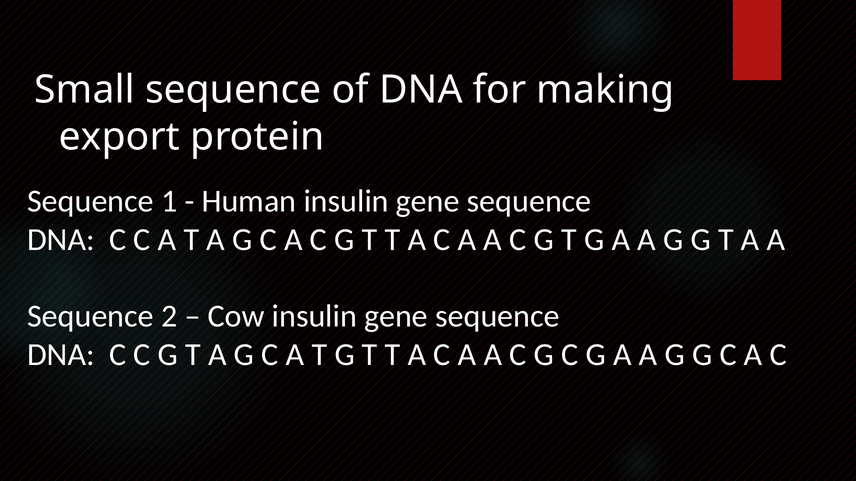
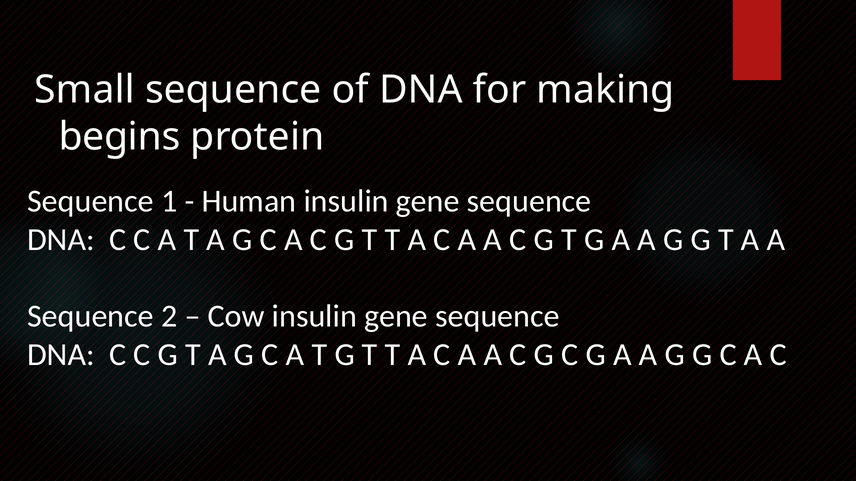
export: export -> begins (120, 137)
